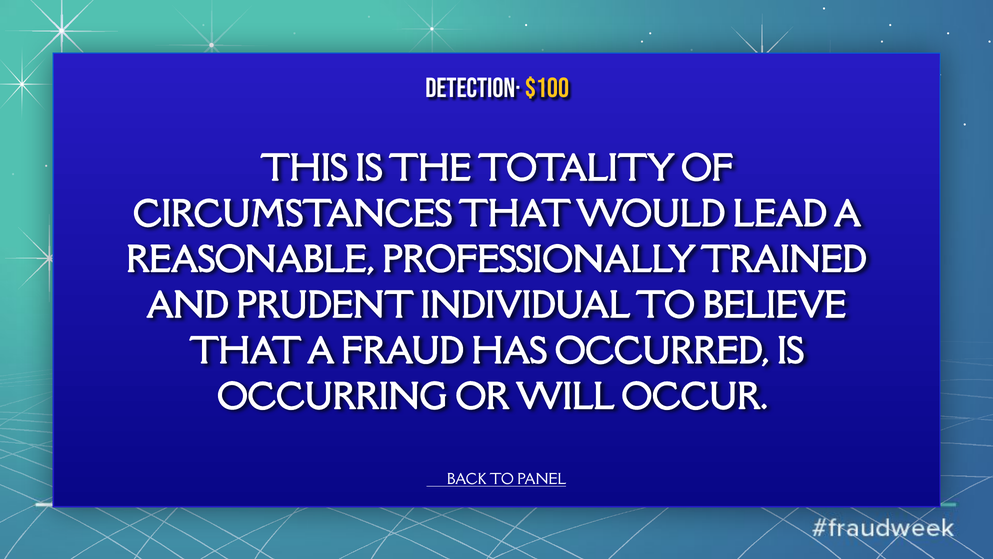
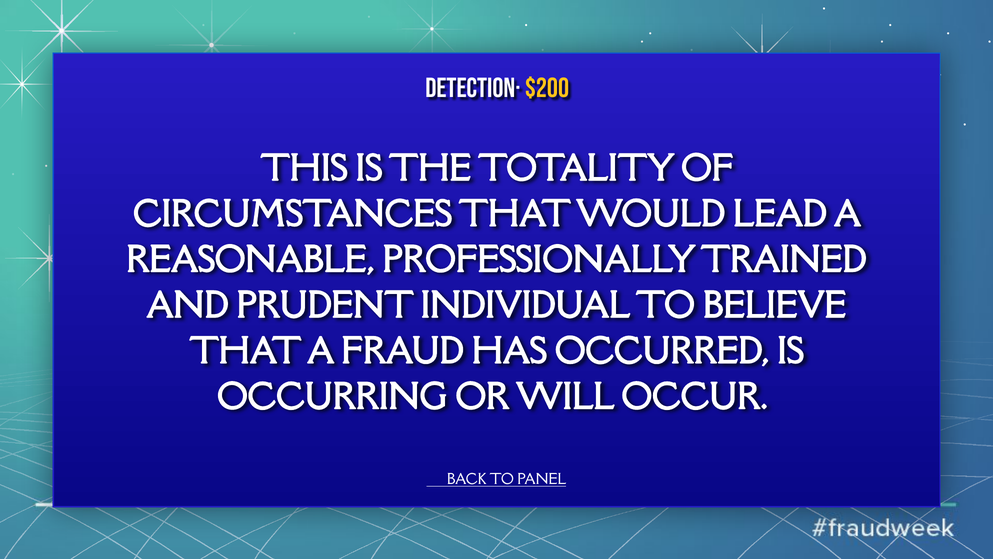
$100: $100 -> $200 (547, 88)
